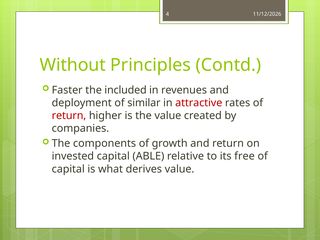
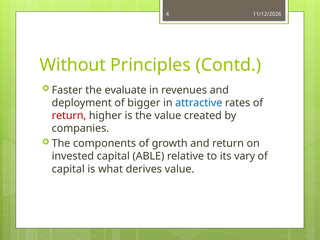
included: included -> evaluate (126, 90)
similar: similar -> bigger (144, 103)
attractive colour: red -> blue (199, 103)
free: free -> vary (245, 156)
